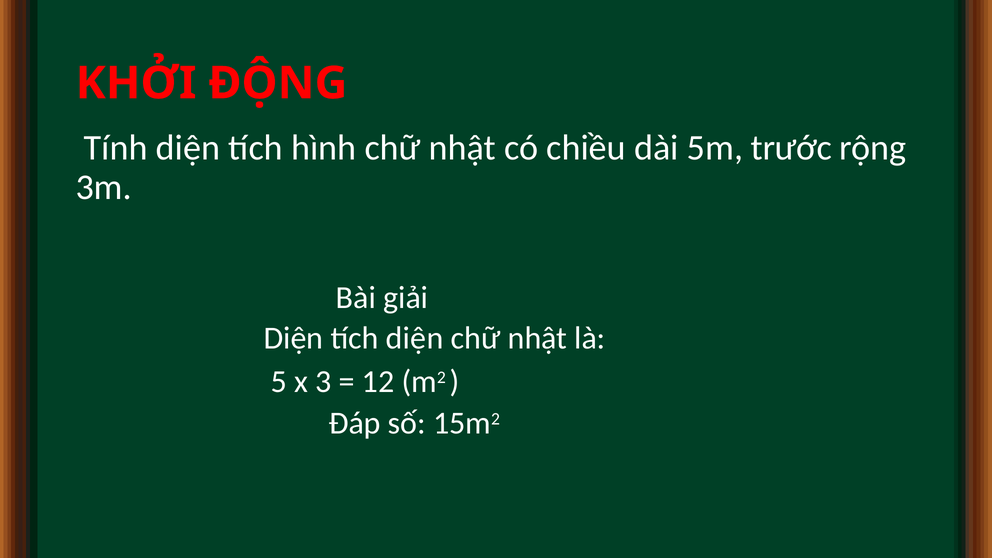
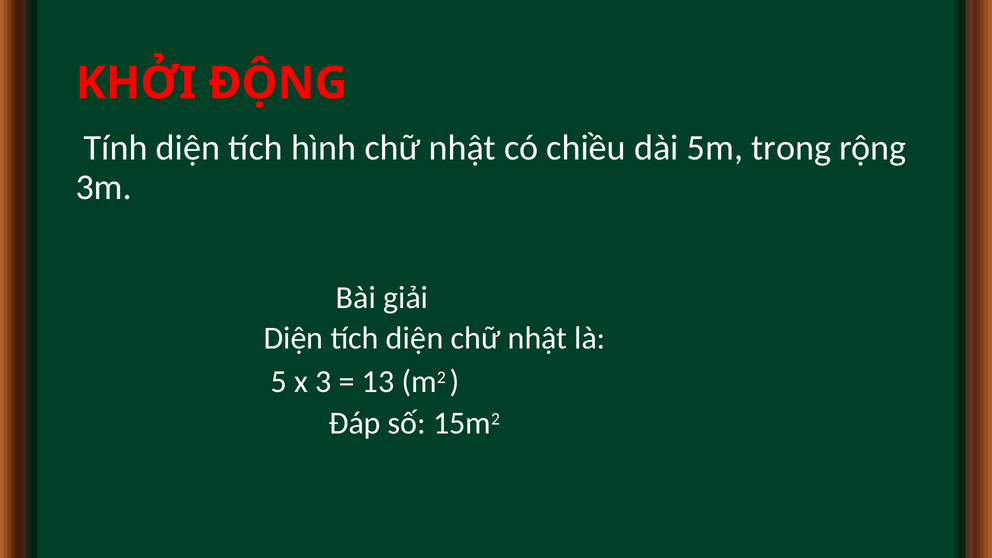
trước: trước -> trong (791, 148)
12: 12 -> 13 (378, 382)
